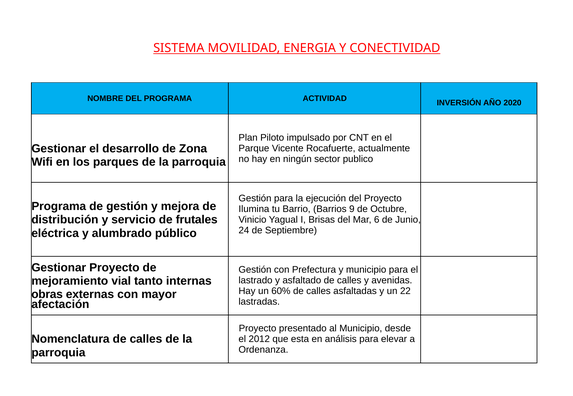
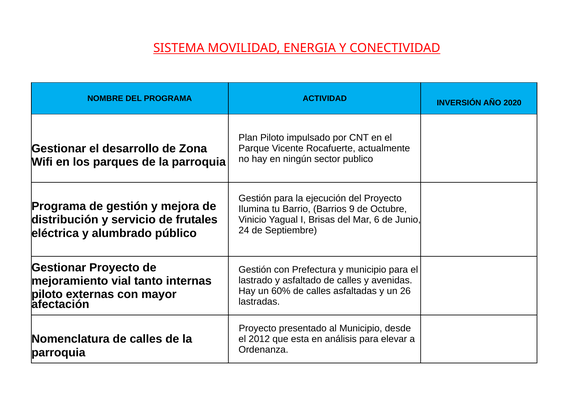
22: 22 -> 26 (405, 292)
obras: obras -> piloto (47, 295)
